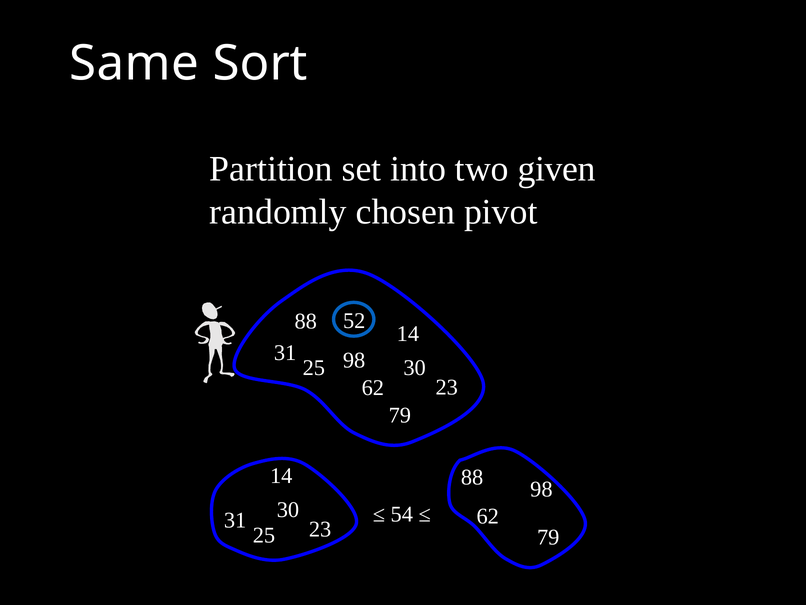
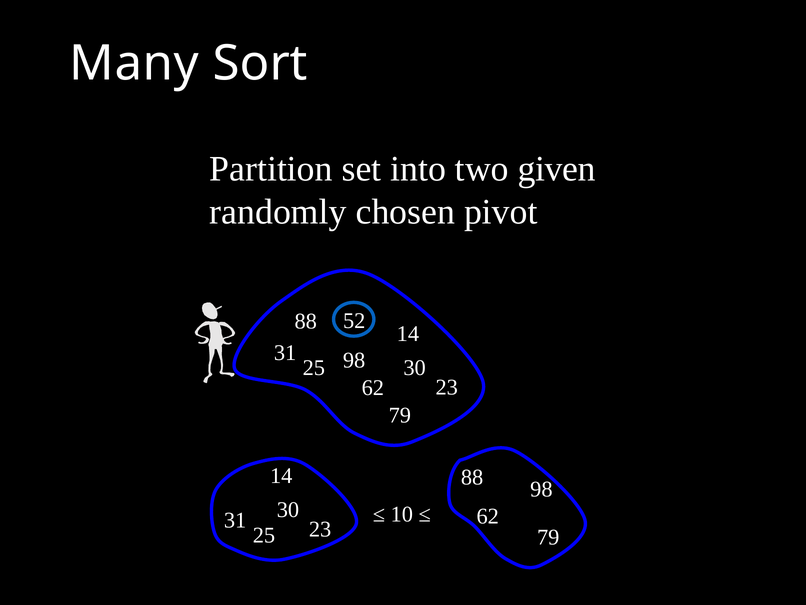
Same: Same -> Many (134, 63)
54: 54 -> 10 (402, 514)
